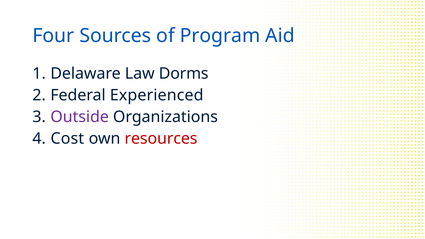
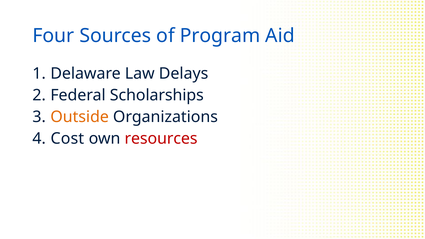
Dorms: Dorms -> Delays (184, 74)
Experienced: Experienced -> Scholarships (157, 95)
Outside colour: purple -> orange (80, 117)
